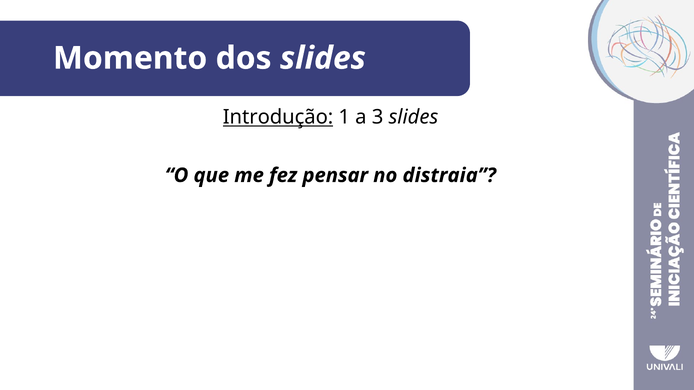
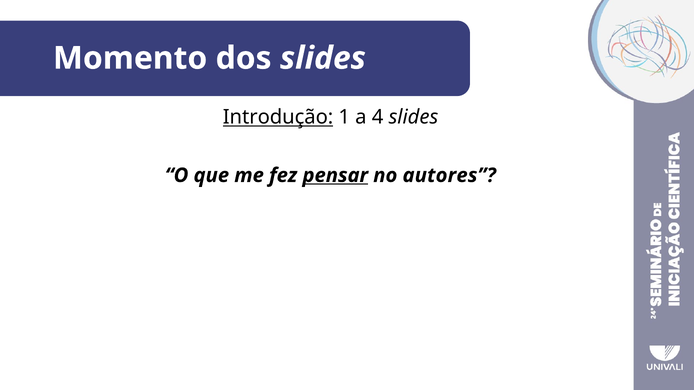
3: 3 -> 4 (378, 117)
pensar underline: none -> present (335, 176)
distraia: distraia -> autores (449, 176)
